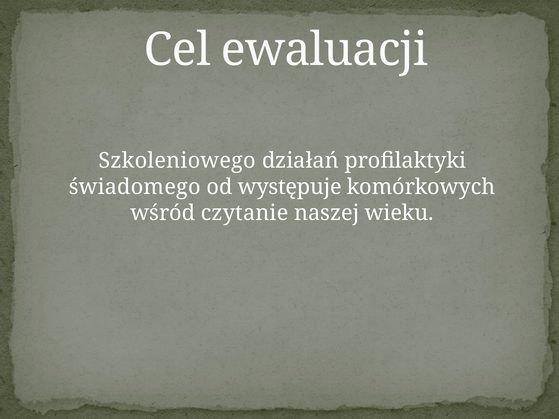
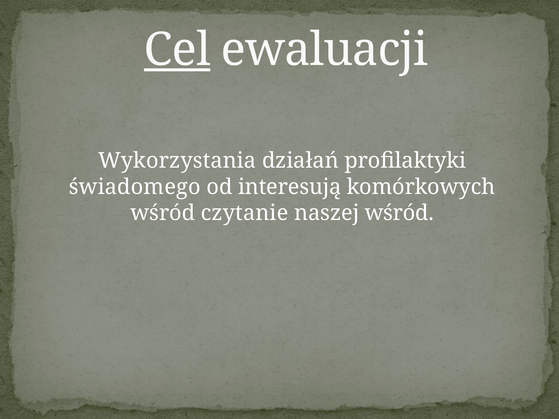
Cel underline: none -> present (177, 50)
Szkoleniowego: Szkoleniowego -> Wykorzystania (177, 161)
występuje: występuje -> interesują (290, 187)
naszej wieku: wieku -> wśród (399, 213)
